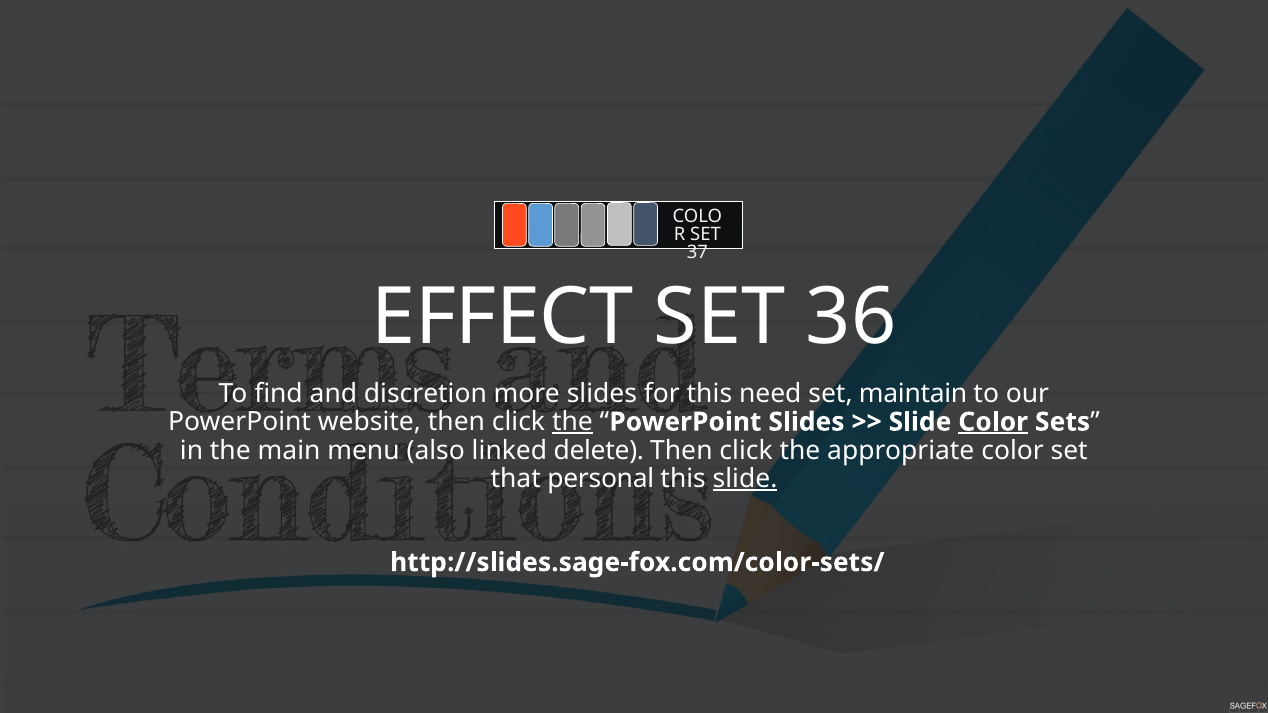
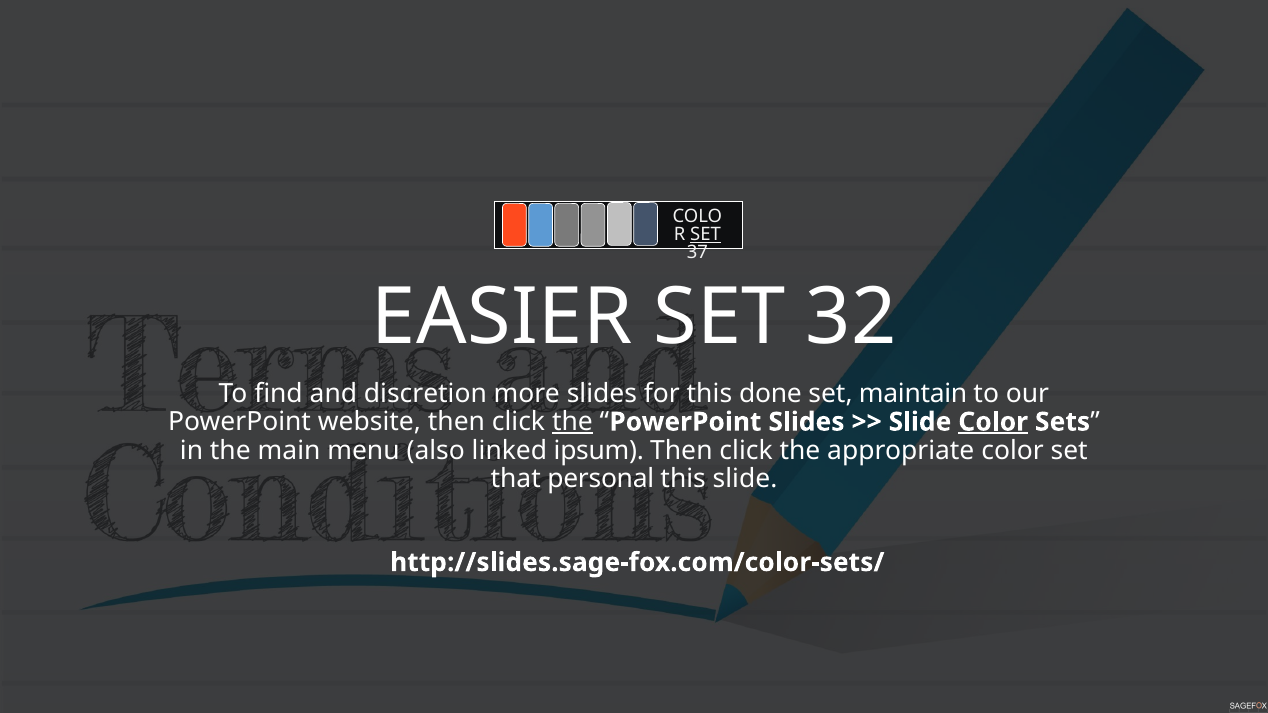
SET underline: none -> present (706, 234)
EFFECT: EFFECT -> EASIER (502, 317)
36: 36 -> 32 (851, 317)
need: need -> done (770, 394)
delete: delete -> ipsum (599, 451)
slide underline: present -> none (745, 479)
